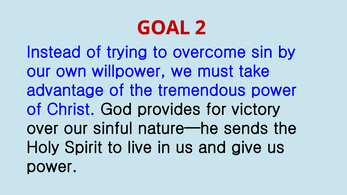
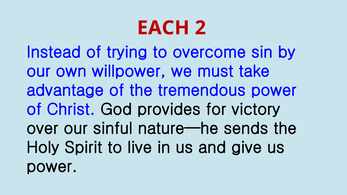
GOAL: GOAL -> EACH (163, 28)
